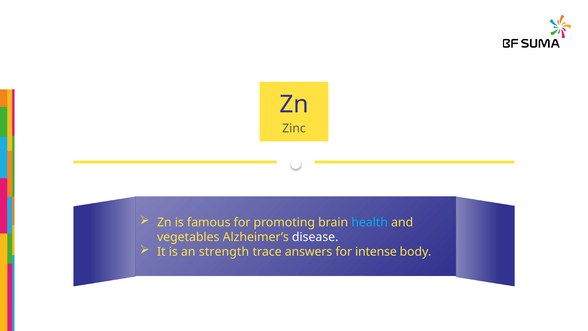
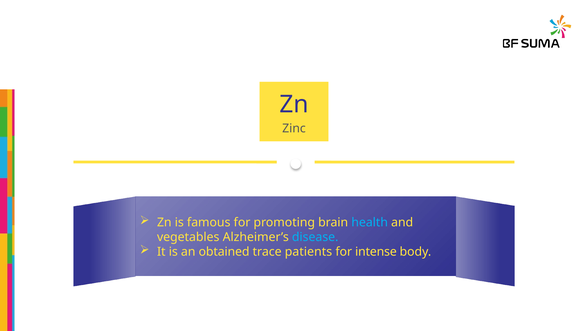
disease colour: white -> light blue (315, 237)
strength: strength -> obtained (224, 252)
answers: answers -> patients (308, 252)
